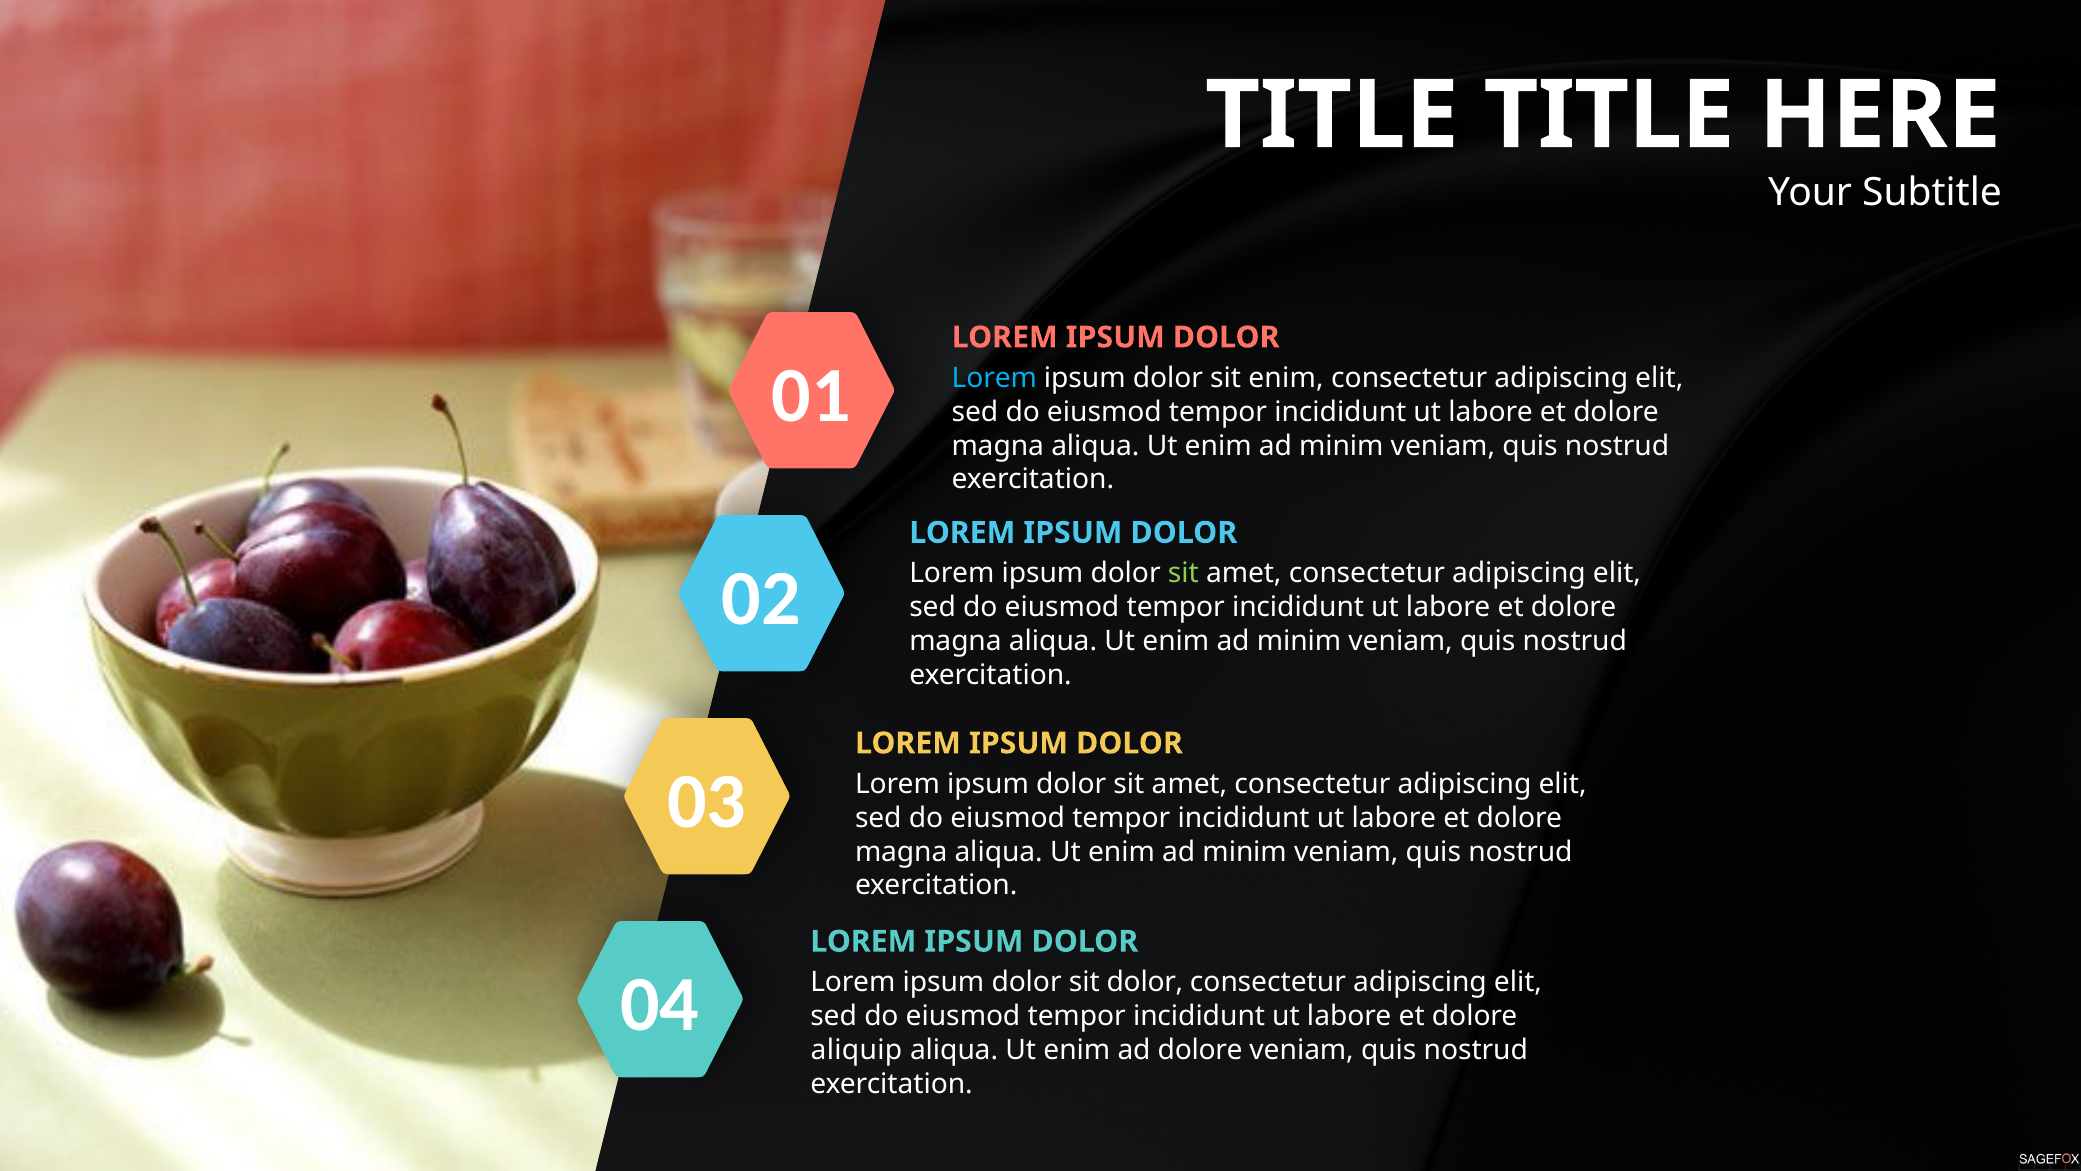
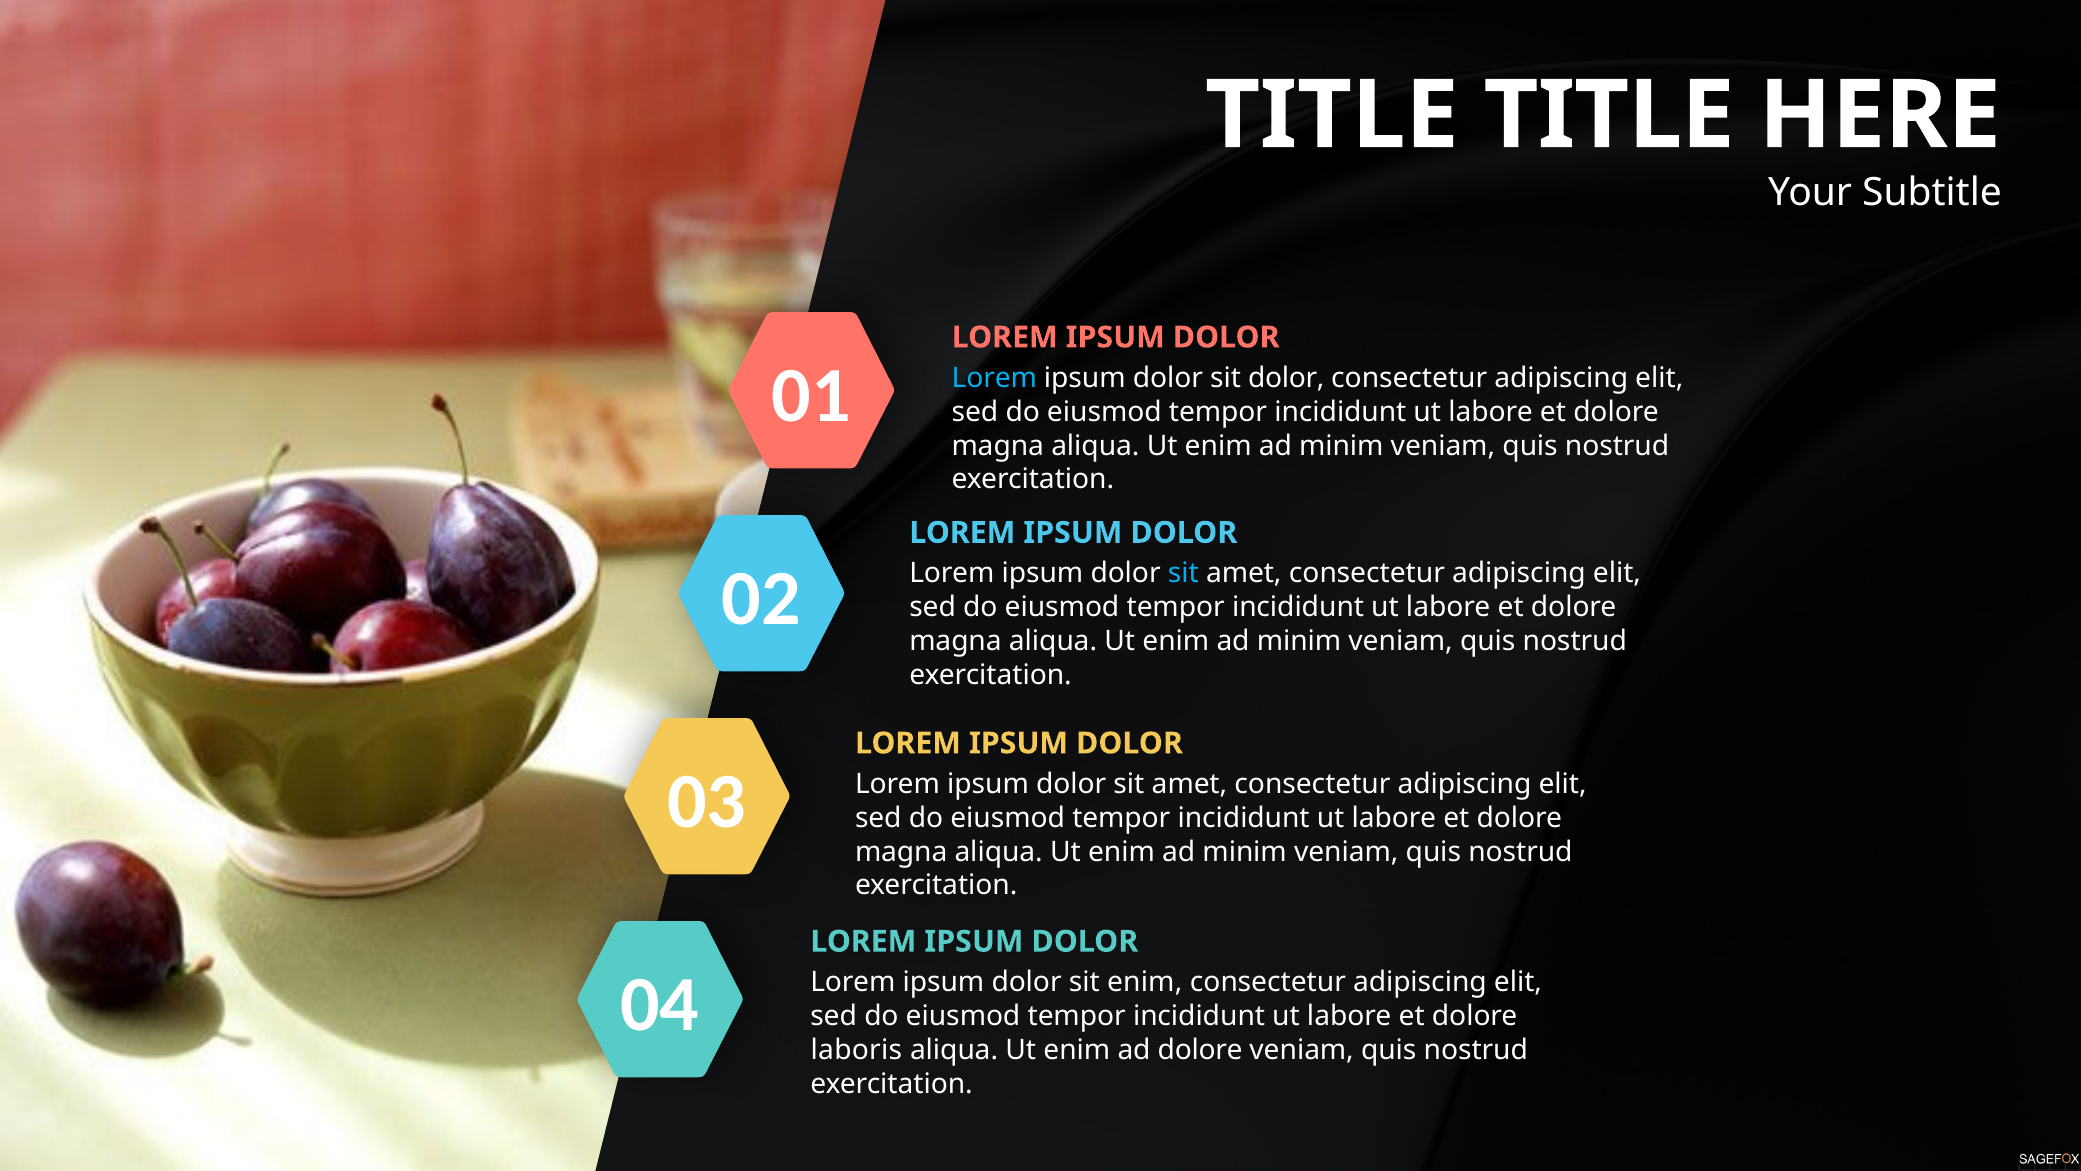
sit enim: enim -> dolor (1286, 378)
sit colour: light green -> light blue (1183, 573)
sit dolor: dolor -> enim (1145, 982)
aliquip: aliquip -> laboris (856, 1050)
